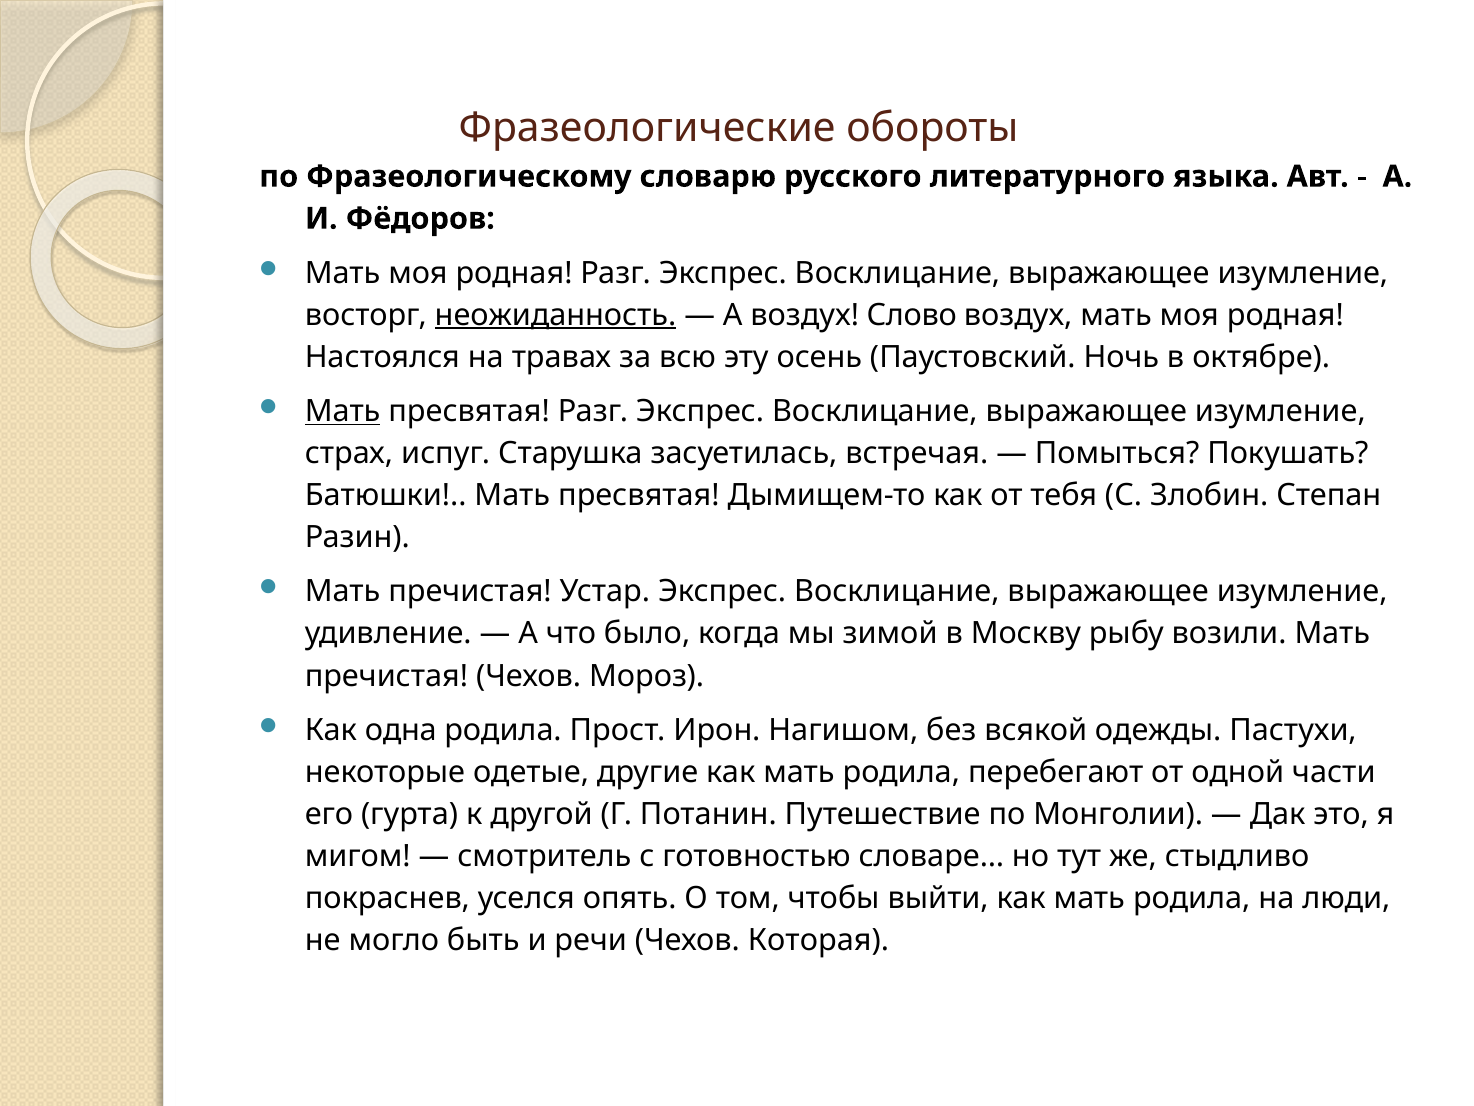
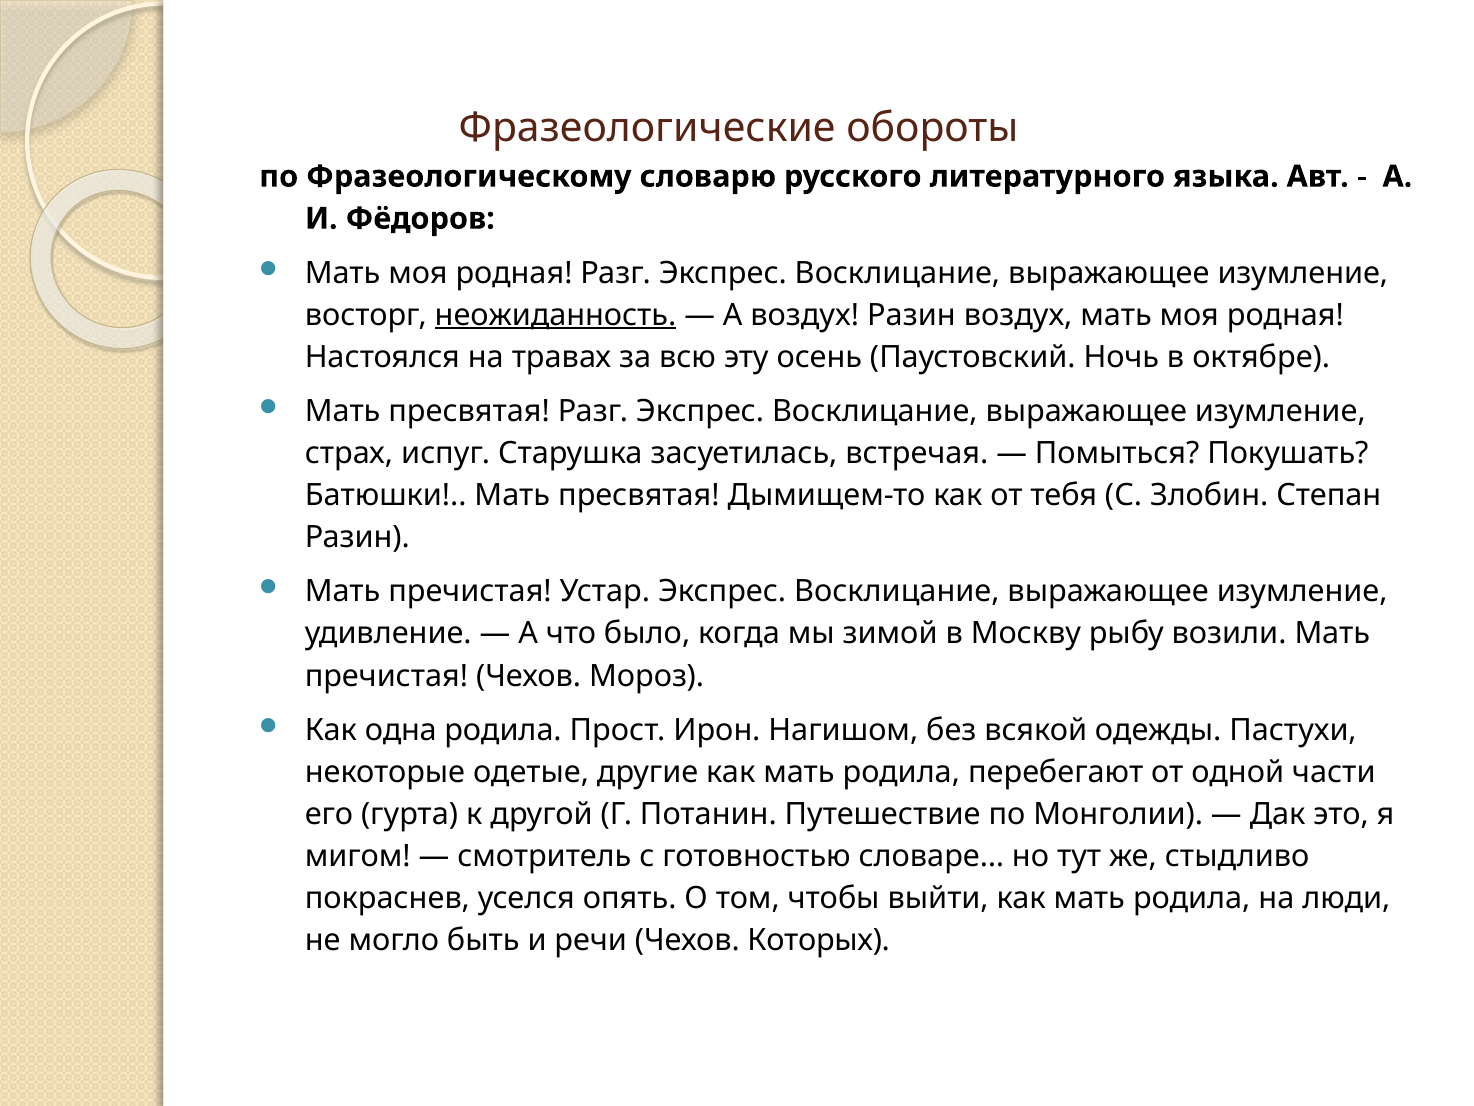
воздух Слово: Слово -> Разин (911, 315)
Мать underline: present -> none (343, 411)
Которая: Которая -> Которых (819, 940)
